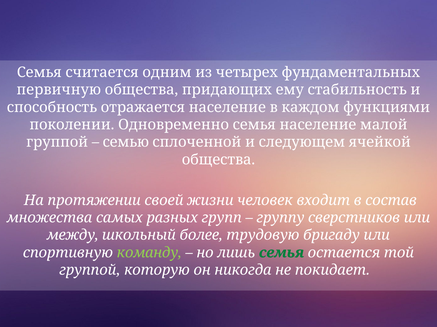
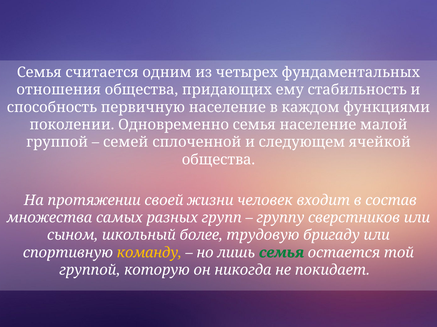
первичную: первичную -> отношения (59, 90)
отражается: отражается -> первичную (143, 108)
семью: семью -> семей (126, 142)
между: между -> сыном (73, 236)
команду colour: light green -> yellow (149, 253)
